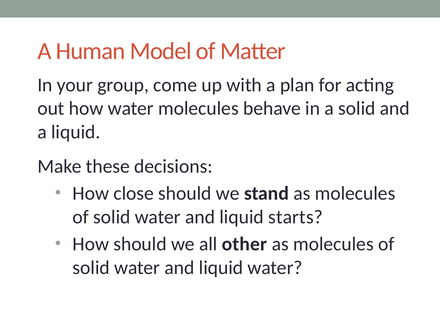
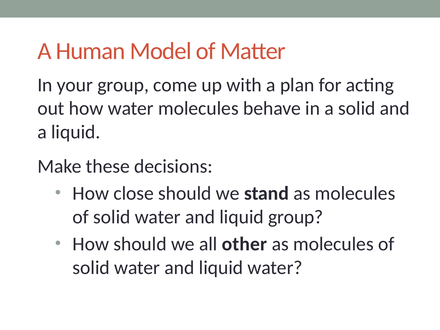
liquid starts: starts -> group (296, 217)
